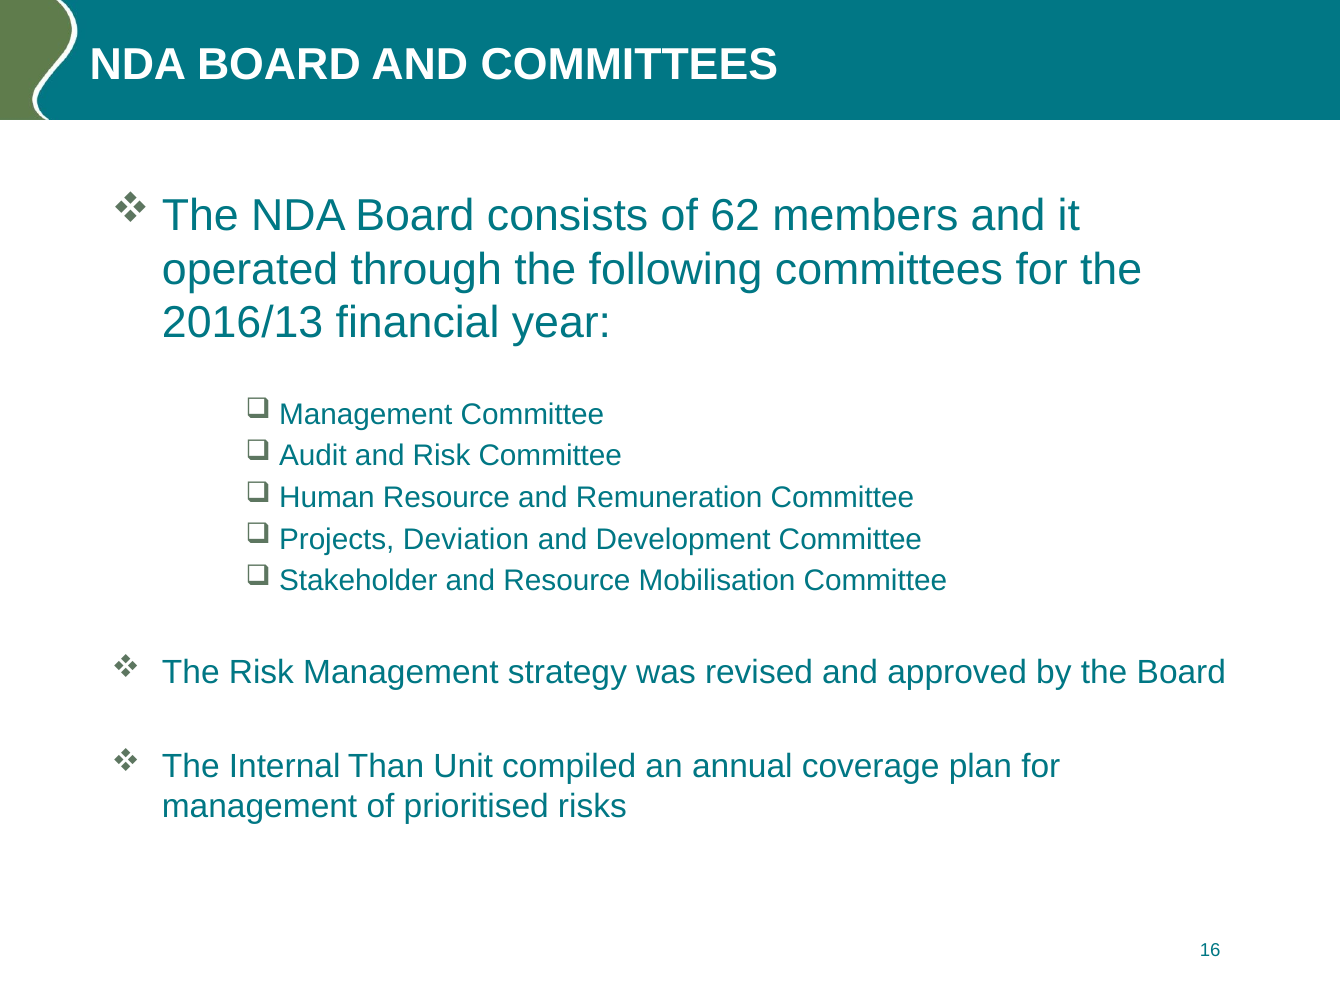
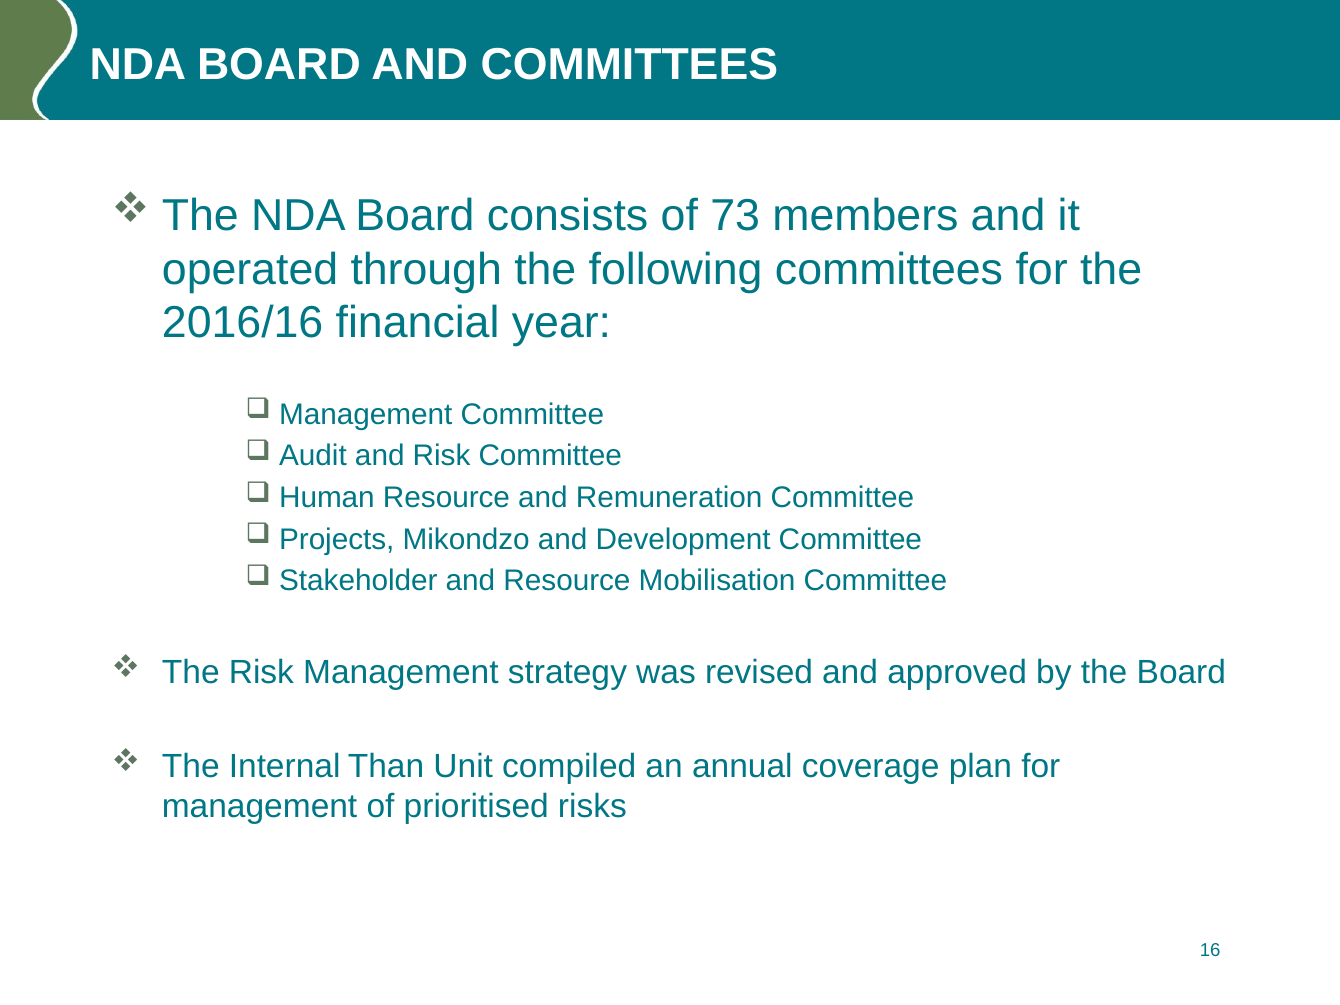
62: 62 -> 73 (735, 216)
2016/13: 2016/13 -> 2016/16 (243, 323)
Deviation: Deviation -> Mikondzo (466, 539)
